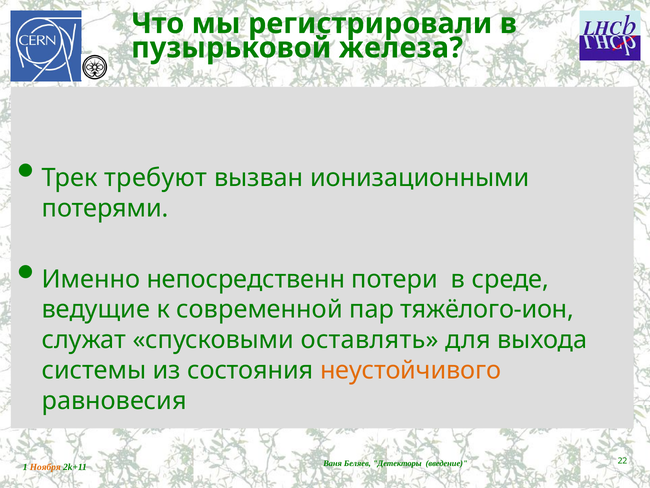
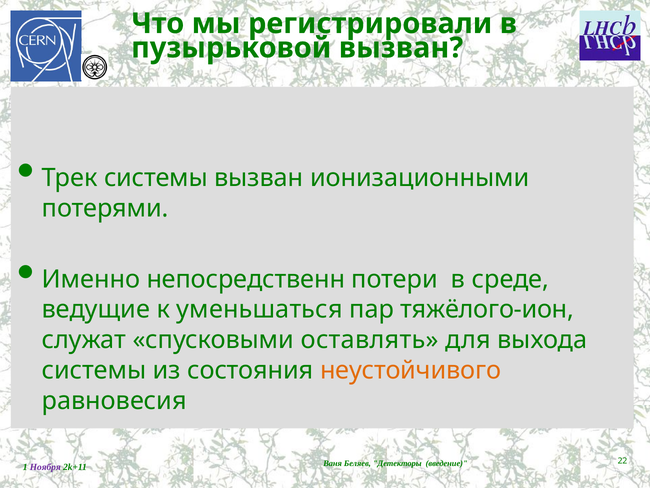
пузырьковой железа: железа -> вызван (401, 48)
Трек требуют: требуют -> системы (156, 178)
современной: современной -> уменьшаться (260, 309)
Ноября colour: orange -> purple (45, 467)
